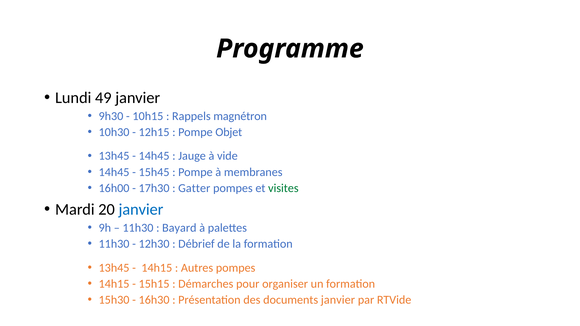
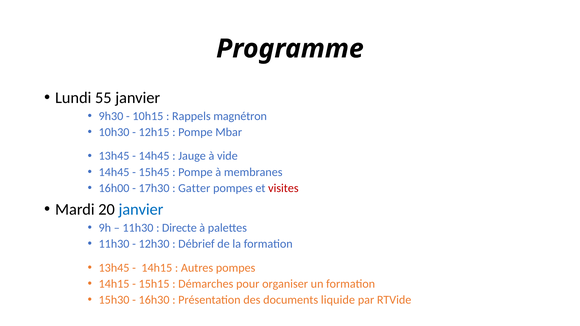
49: 49 -> 55 (103, 98)
Objet: Objet -> Mbar (229, 132)
visites colour: green -> red (283, 188)
Bayard: Bayard -> Directe (179, 228)
documents janvier: janvier -> liquide (338, 300)
